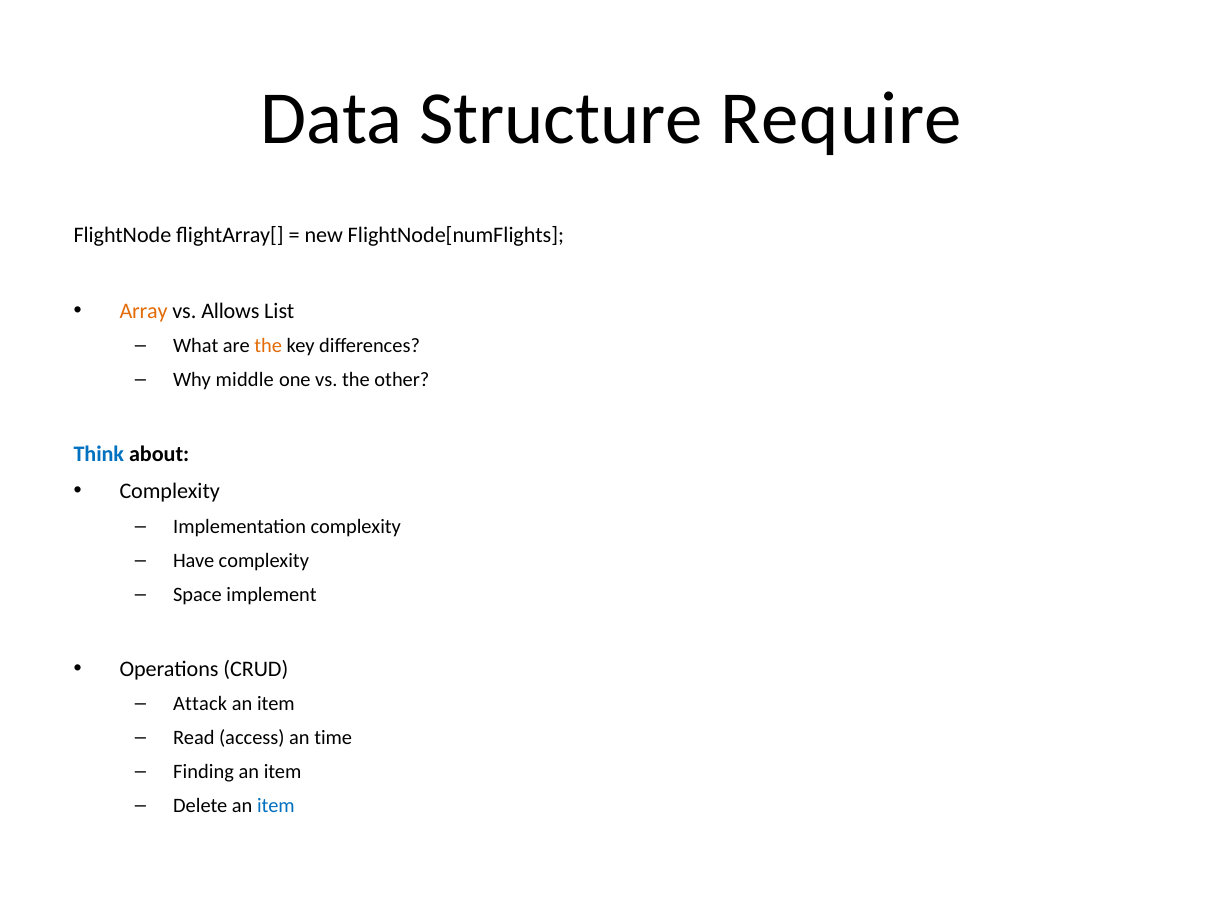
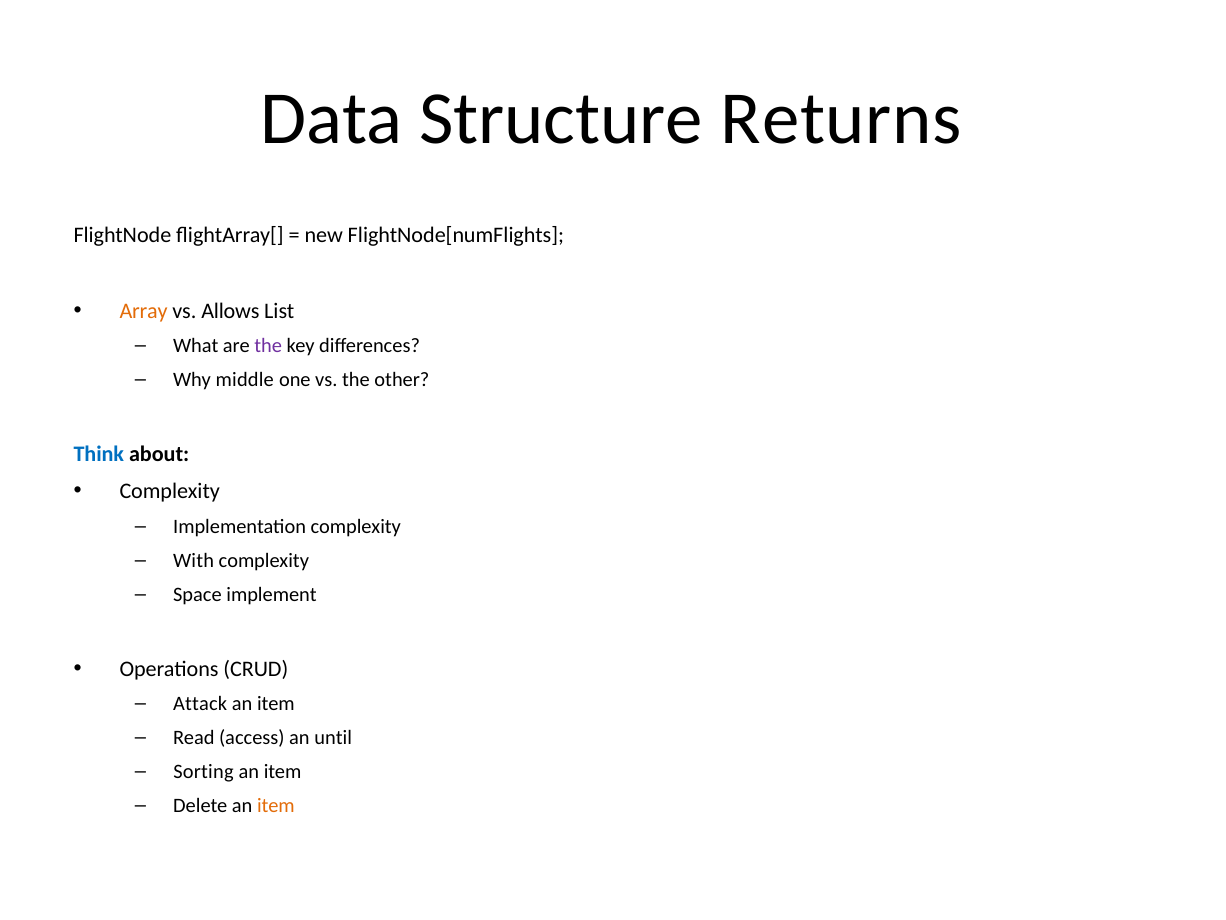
Require: Require -> Returns (841, 119)
the colour: orange -> purple (268, 346)
Have: Have -> With (194, 560)
time: time -> until (333, 738)
Finding: Finding -> Sorting (203, 772)
item colour: blue -> orange (276, 806)
